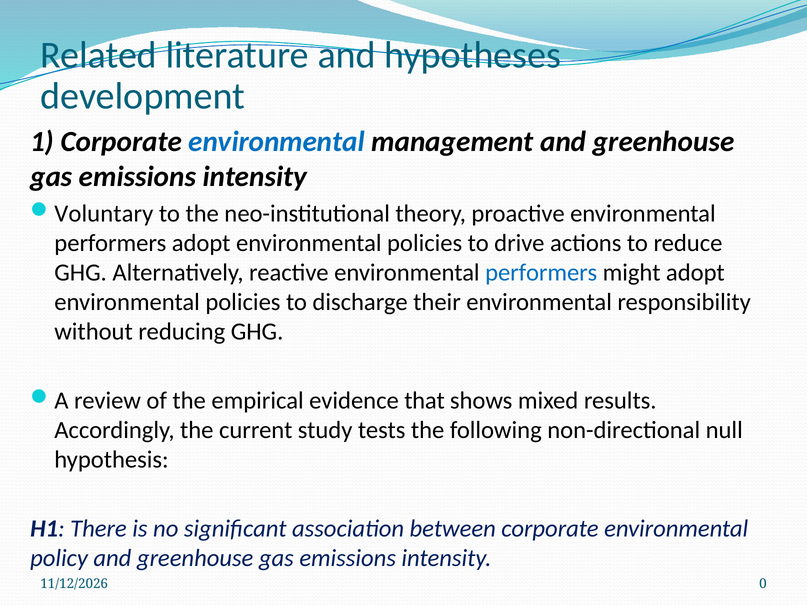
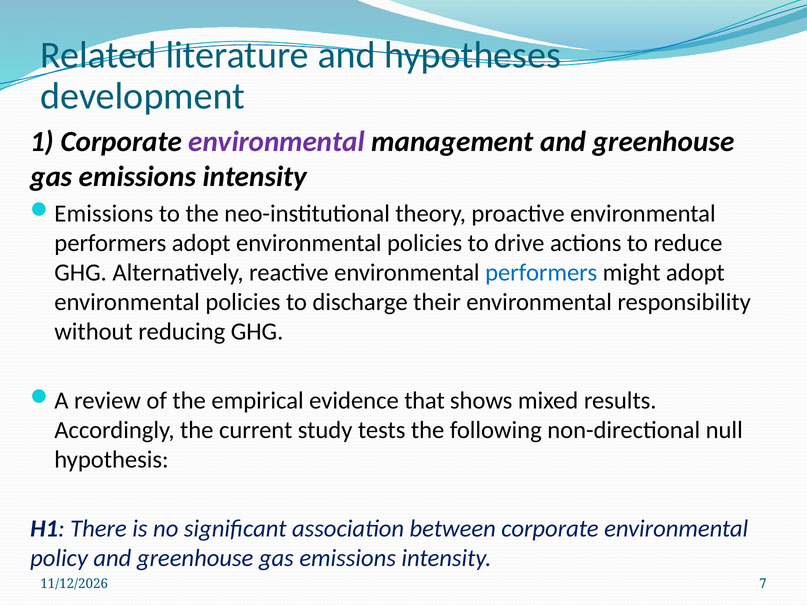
environmental colour: blue -> purple (277, 142)
Voluntary: Voluntary -> Emissions (104, 214)
0: 0 -> 7 (763, 584)
